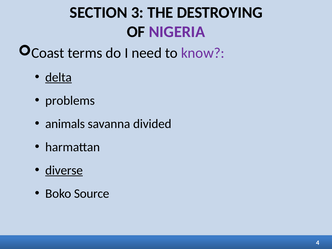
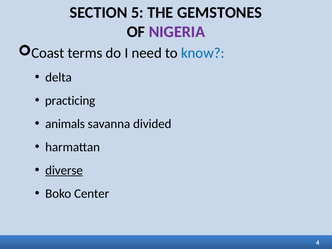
3: 3 -> 5 (137, 12)
DESTROYING: DESTROYING -> GEMSTONES (220, 12)
know colour: purple -> blue (203, 53)
delta underline: present -> none (58, 77)
problems: problems -> practicing (70, 101)
Source: Source -> Center (92, 194)
